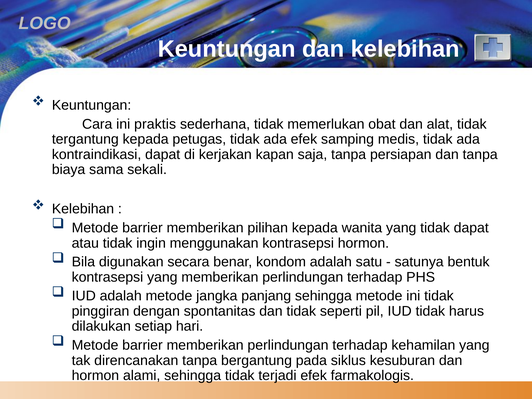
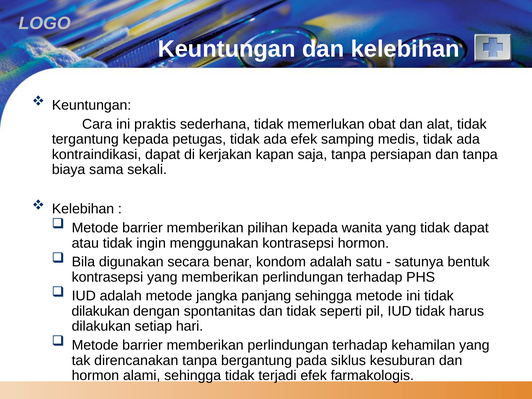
pinggiran: pinggiran -> dilakukan (101, 311)
